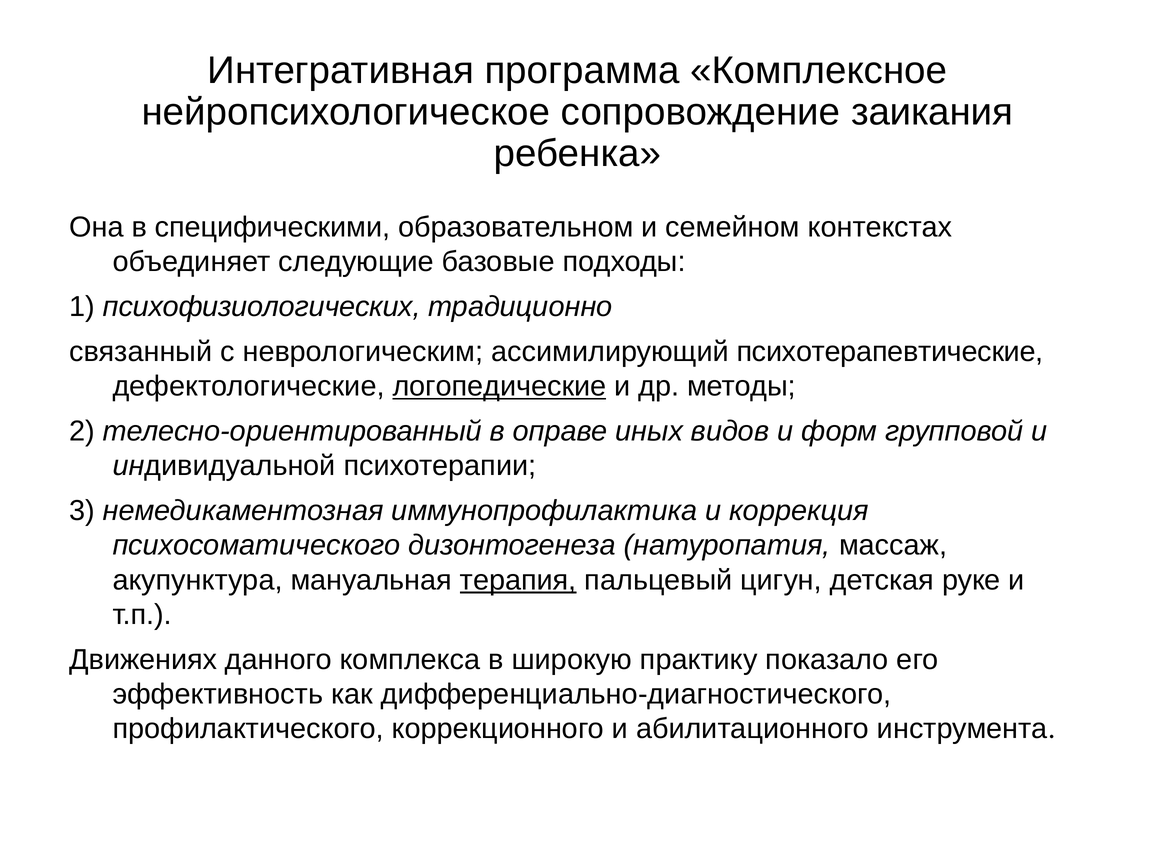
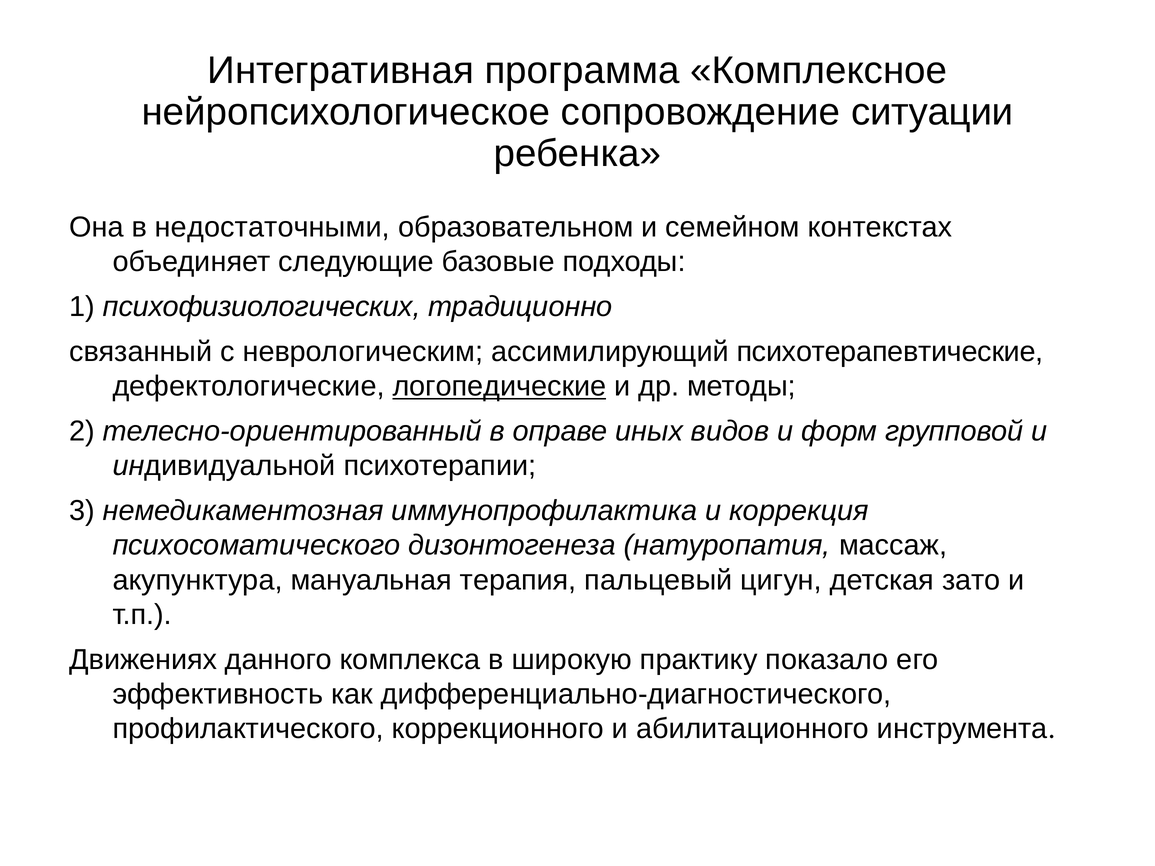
заикания: заикания -> ситуации (932, 112)
специфическими: специфическими -> недостаточными (272, 227)
терапия underline: present -> none (518, 580)
руке: руке -> зато (971, 580)
